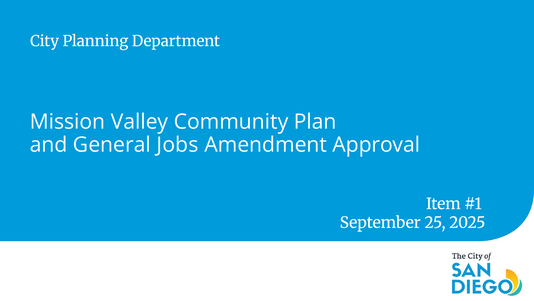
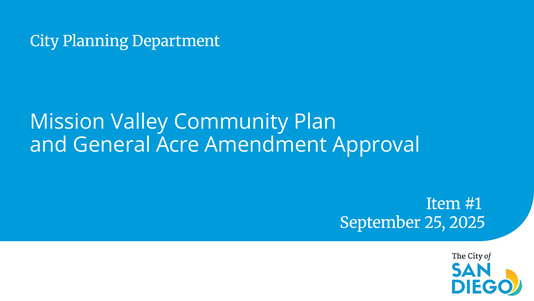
Jobs: Jobs -> Acre (178, 144)
